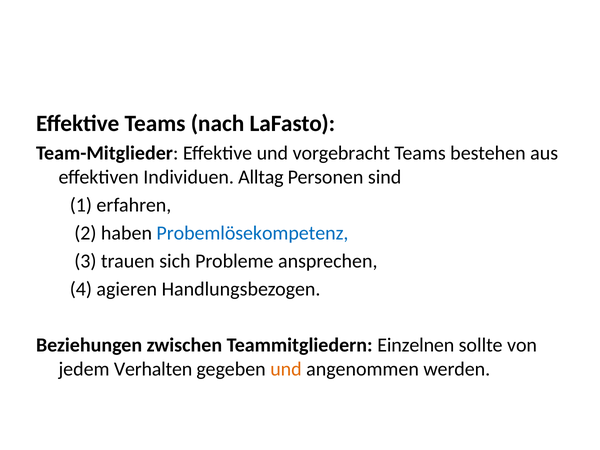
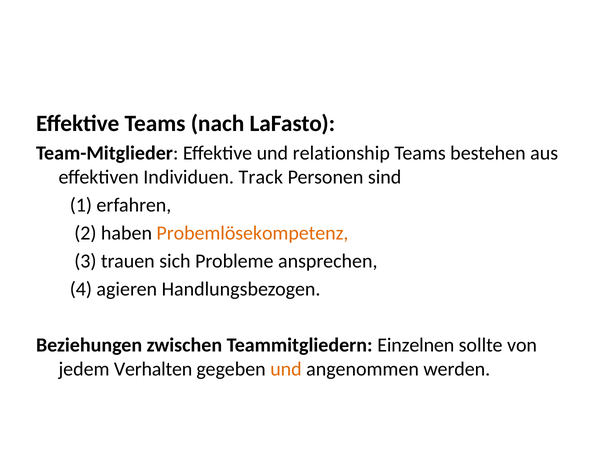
vorgebracht: vorgebracht -> relationship (341, 153)
Alltag: Alltag -> Track (261, 177)
Probemlösekompetenz colour: blue -> orange (252, 233)
